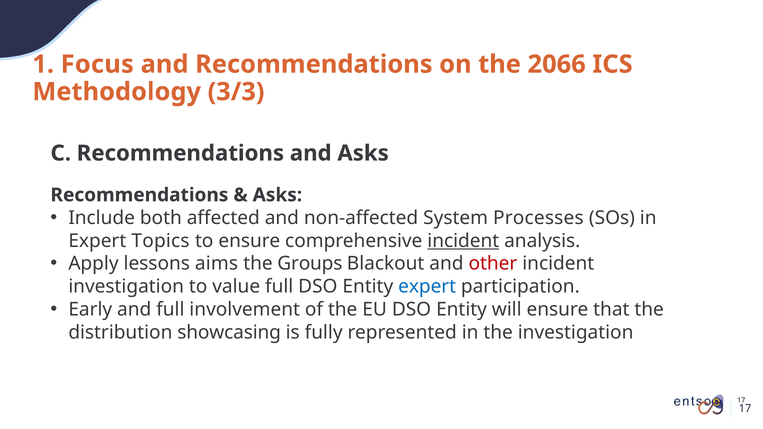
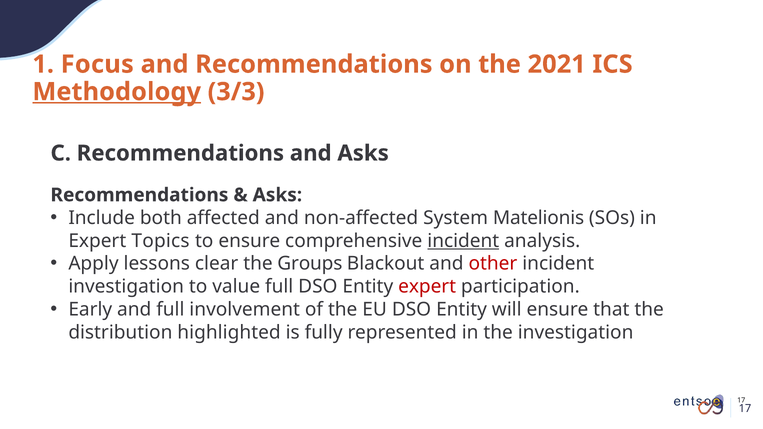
2066: 2066 -> 2021 (557, 64)
Methodology underline: none -> present (117, 92)
Processes: Processes -> Matelionis (539, 218)
aims: aims -> clear (217, 264)
expert colour: blue -> red (427, 287)
showcasing: showcasing -> highlighted (229, 332)
